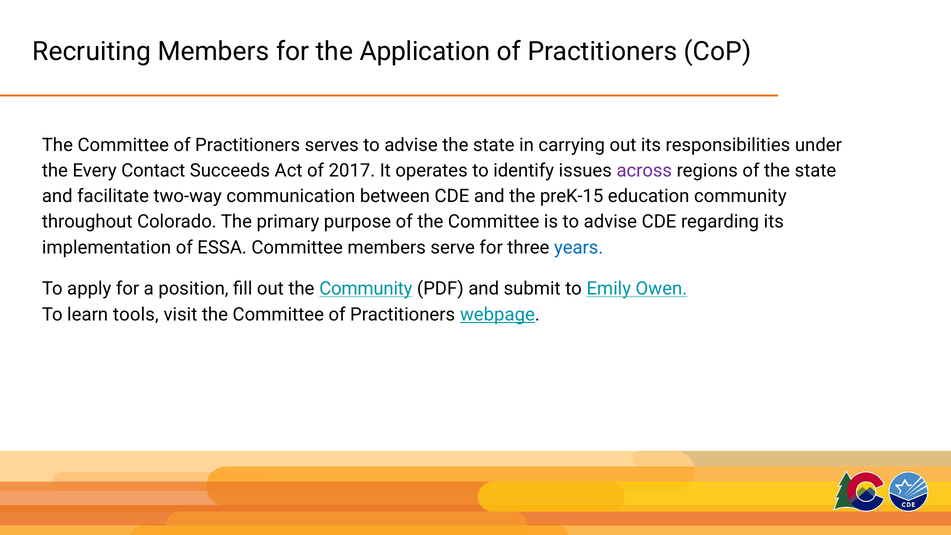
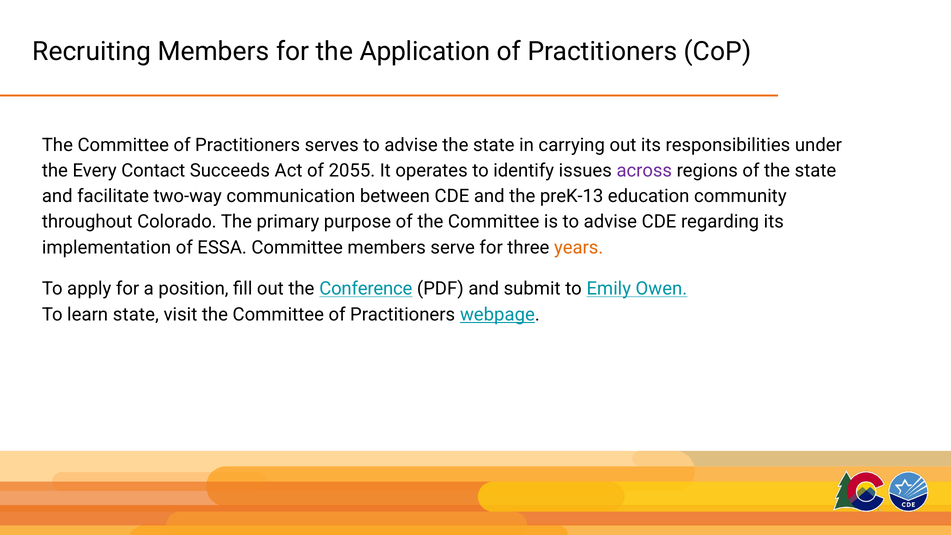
2017: 2017 -> 2055 (352, 171)
preK-15: preK-15 -> preK-13 (572, 196)
years colour: blue -> orange (579, 247)
the Community: Community -> Conference (366, 289)
learn tools: tools -> state (136, 314)
